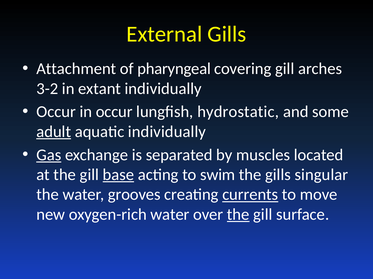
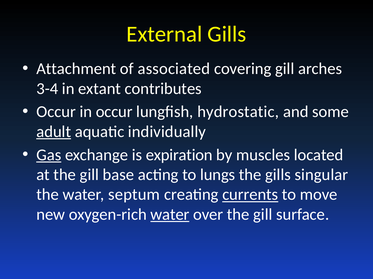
pharyngeal: pharyngeal -> associated (174, 69)
3-2: 3-2 -> 3-4 (47, 89)
extant individually: individually -> contributes (163, 89)
separated: separated -> expiration (179, 155)
base underline: present -> none (118, 175)
swim: swim -> lungs (218, 175)
grooves: grooves -> septum (134, 195)
water underline: none -> present (170, 215)
the underline: present -> none (238, 215)
